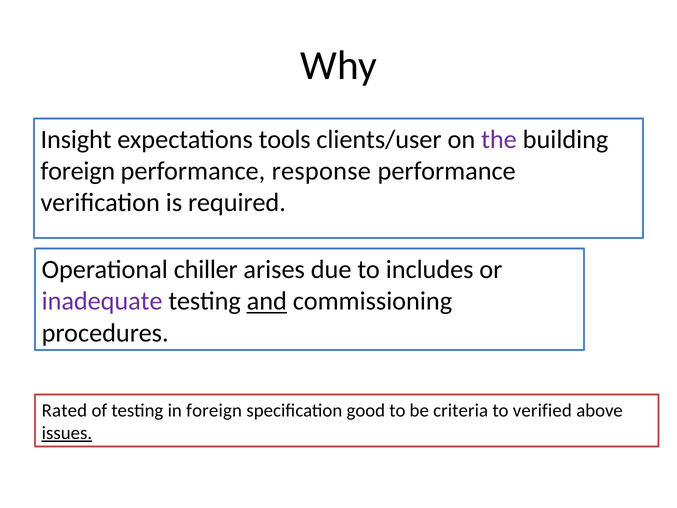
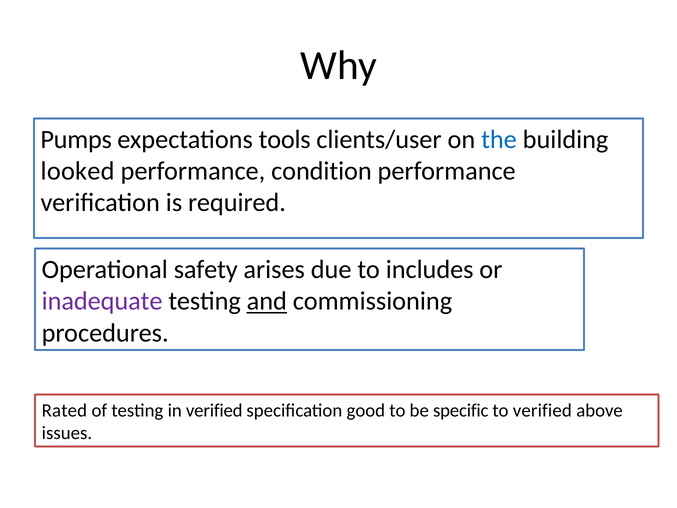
Insight: Insight -> Pumps (76, 139)
the colour: purple -> blue (499, 139)
foreign: foreign -> looked (78, 171)
response: response -> condition (321, 171)
chiller: chiller -> safety (206, 269)
in foreign: foreign -> verified (214, 410)
criteria: criteria -> specific (461, 410)
issues underline: present -> none (67, 433)
